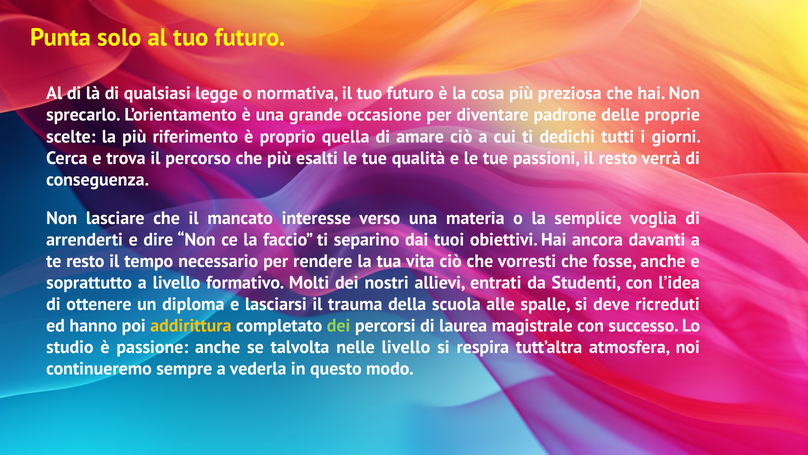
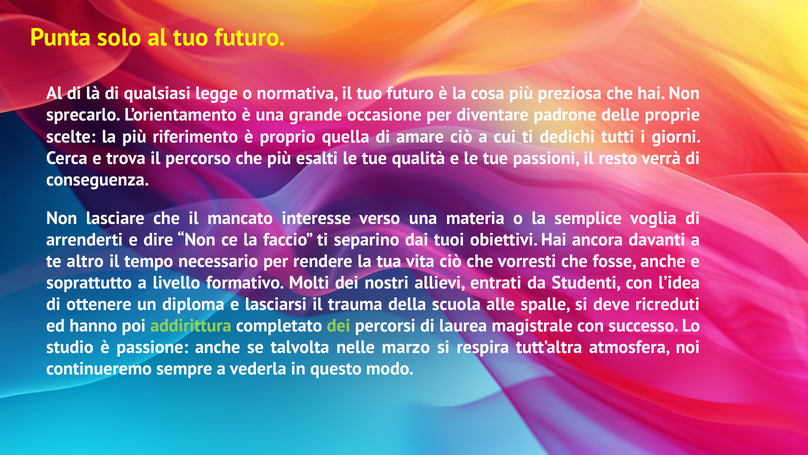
te resto: resto -> altro (85, 261)
addirittura colour: yellow -> light green (191, 326)
nelle livello: livello -> marzo (406, 347)
